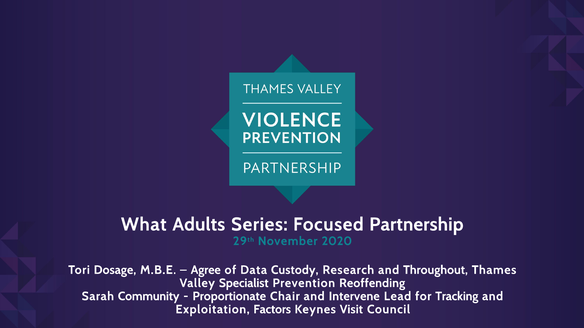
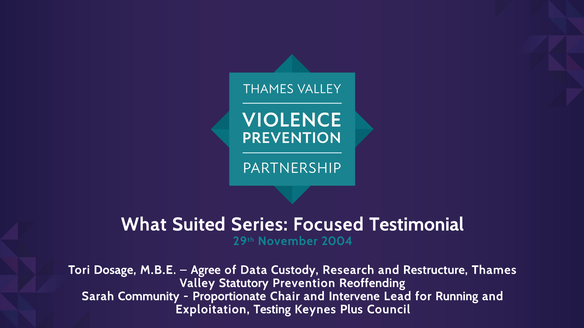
Adults: Adults -> Suited (199, 225)
Partnership: Partnership -> Testimonial (416, 225)
2020: 2020 -> 2004 (337, 241)
Throughout: Throughout -> Restructure (435, 270)
Specialist: Specialist -> Statutory (244, 283)
Tracking: Tracking -> Running (457, 297)
Factors: Factors -> Testing (272, 310)
Visit: Visit -> Plus (351, 310)
